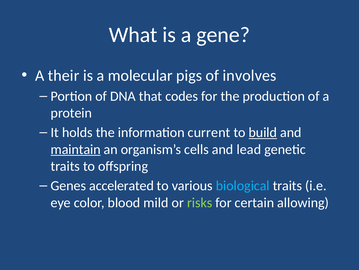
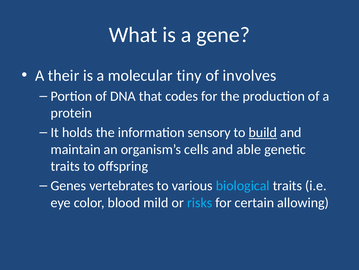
pigs: pigs -> tiny (189, 75)
current: current -> sensory (209, 132)
maintain underline: present -> none (76, 149)
lead: lead -> able (249, 149)
accelerated: accelerated -> vertebrates (122, 185)
risks colour: light green -> light blue (200, 202)
